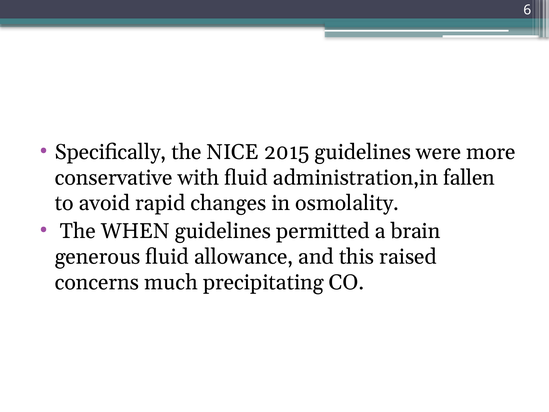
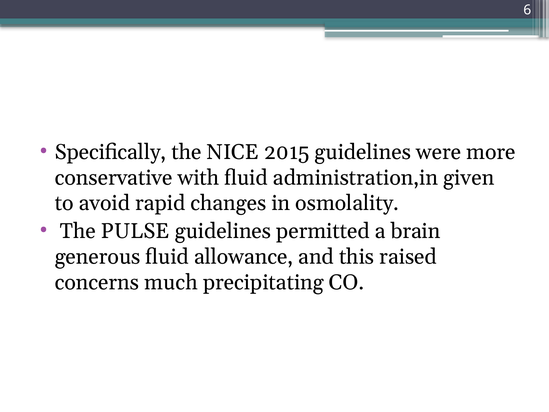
fallen: fallen -> given (469, 178)
WHEN: WHEN -> PULSE (135, 231)
